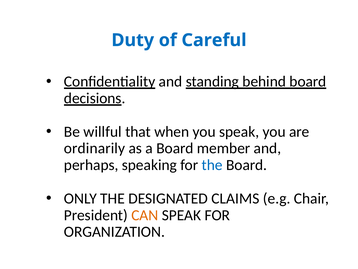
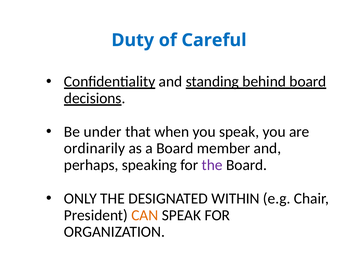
willful: willful -> under (103, 131)
the colour: blue -> purple (212, 165)
CLAIMS: CLAIMS -> WITHIN (235, 198)
